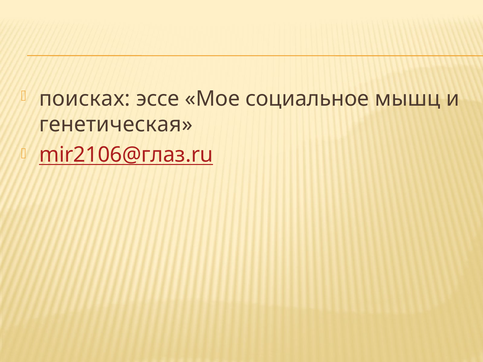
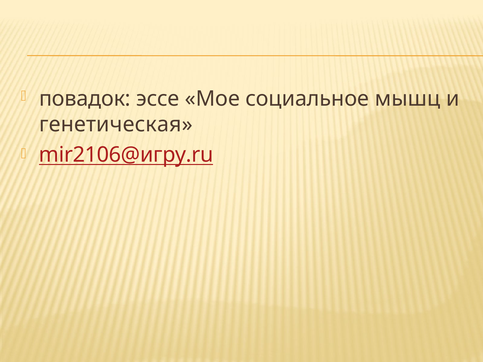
поисках: поисках -> повадок (85, 99)
mir2106@глаз.ru: mir2106@глаз.ru -> mir2106@игру.ru (126, 155)
